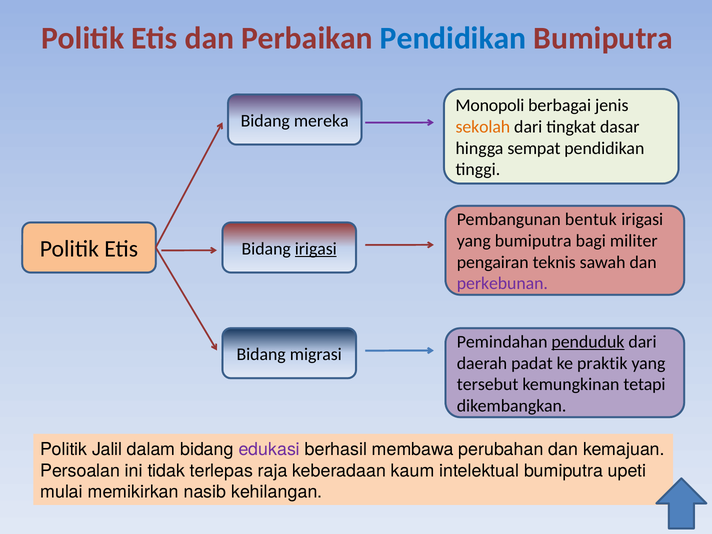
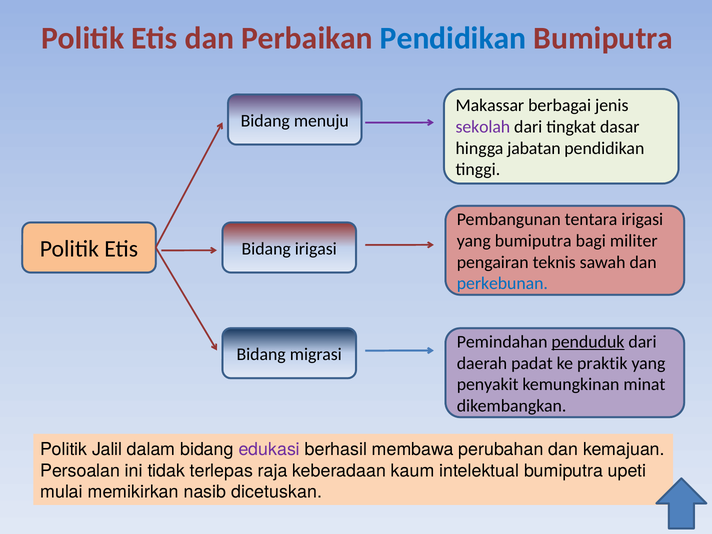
Monopoli: Monopoli -> Makassar (490, 105)
mereka: mereka -> menuju (321, 121)
sekolah colour: orange -> purple (483, 127)
sempat: sempat -> jabatan (534, 148)
bentuk: bentuk -> tentara (591, 219)
irigasi underline: present -> none (316, 249)
perkebunan colour: purple -> blue (502, 284)
tersebut: tersebut -> penyakit (488, 385)
tetapi: tetapi -> minat (644, 385)
kehilangan: kehilangan -> dicetuskan (277, 492)
